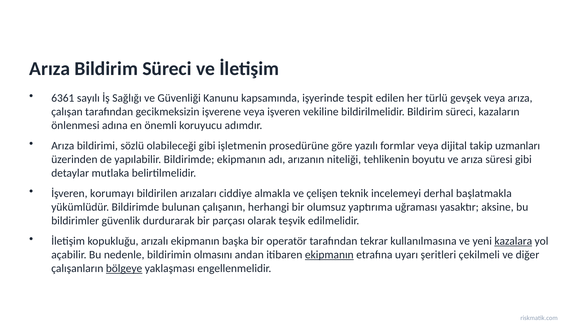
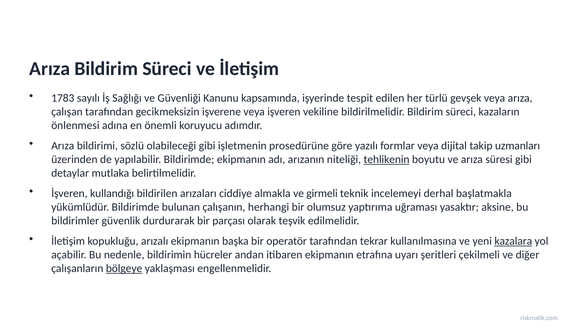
6361: 6361 -> 1783 (63, 98)
tehlikenin underline: none -> present (387, 159)
korumayı: korumayı -> kullandığı (112, 193)
çelişen: çelişen -> girmeli (322, 193)
olmasını: olmasını -> hücreler (213, 255)
ekipmanın underline: present -> none (329, 255)
